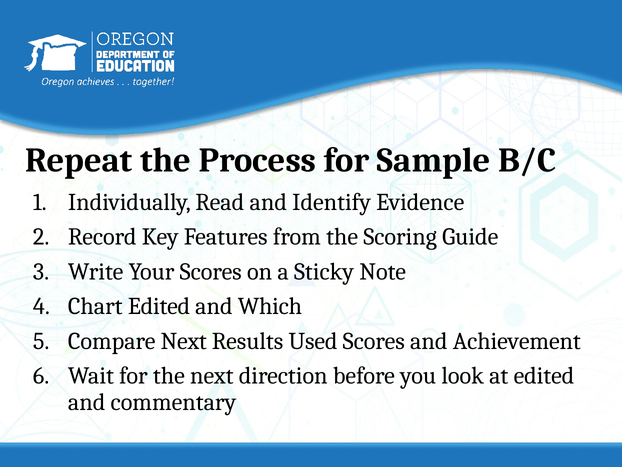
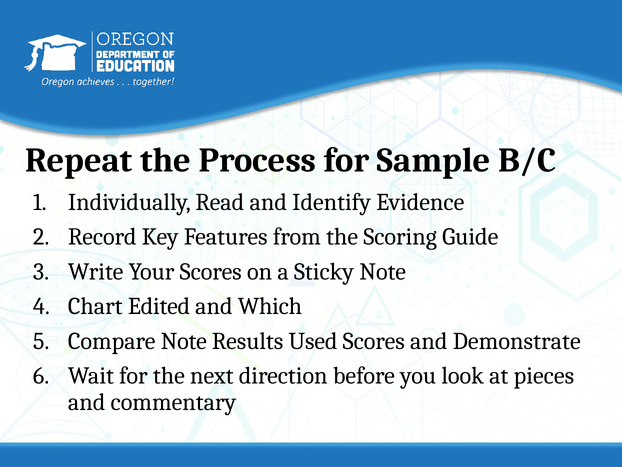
Compare Next: Next -> Note (184, 341)
Achievement: Achievement -> Demonstrate (517, 341)
at edited: edited -> pieces (544, 376)
